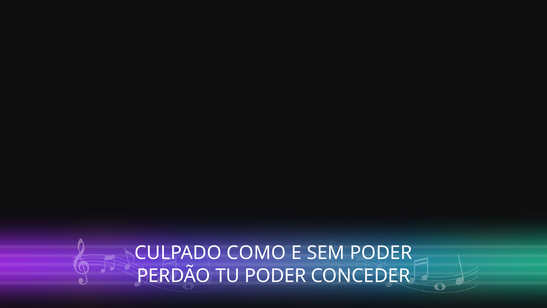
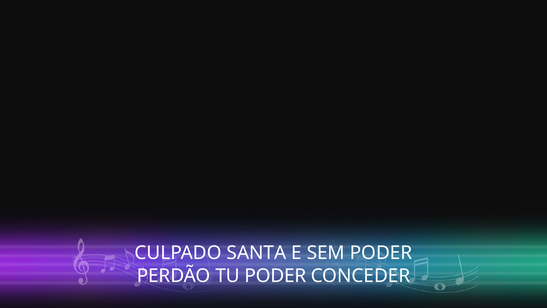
COMO: COMO -> SANTA (256, 253)
